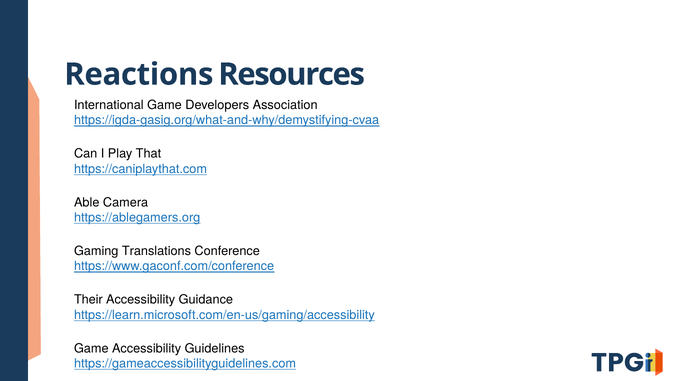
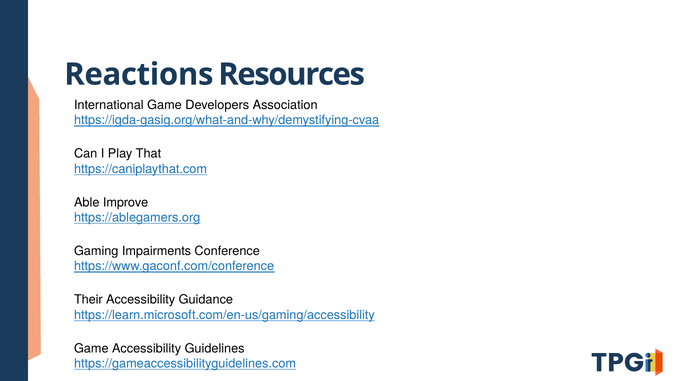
Camera: Camera -> Improve (126, 203)
Translations: Translations -> Impairments (157, 251)
